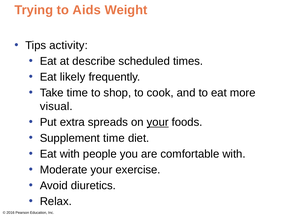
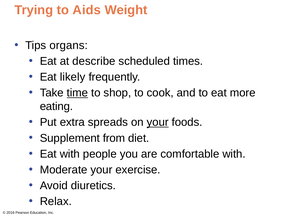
activity: activity -> organs (69, 45)
time underline: none -> present (77, 93)
visual: visual -> eating (56, 106)
Supplement time: time -> from (114, 138)
